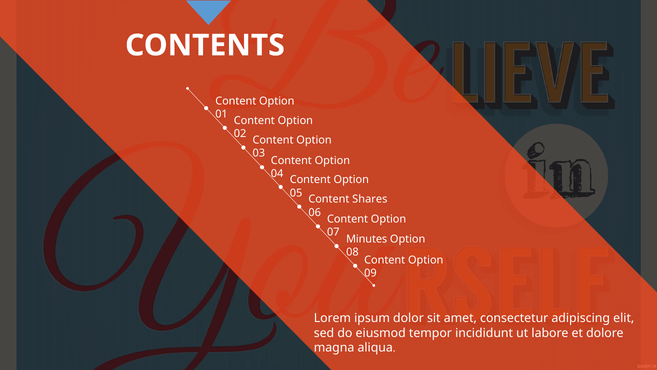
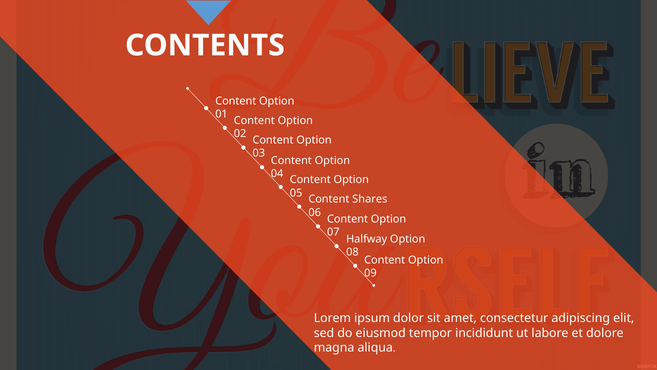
Minutes: Minutes -> Halfway (367, 239)
